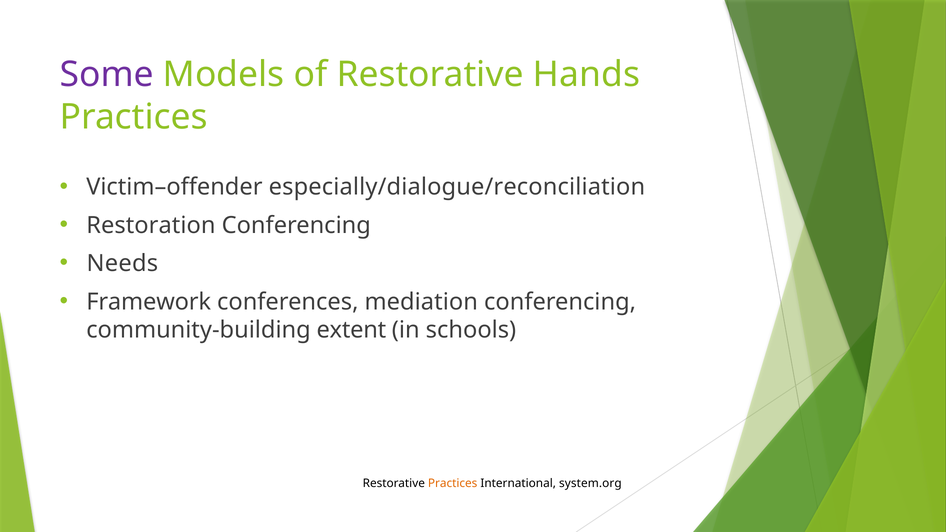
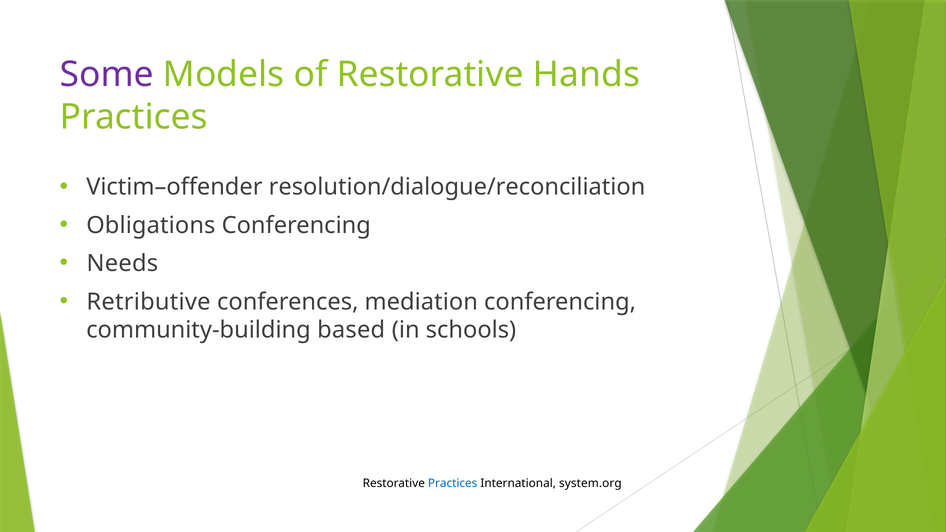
especially/dialogue/reconciliation: especially/dialogue/reconciliation -> resolution/dialogue/reconciliation (457, 187)
Restoration: Restoration -> Obligations (151, 225)
Framework: Framework -> Retributive (148, 302)
extent: extent -> based (351, 330)
Practices colour: orange -> blue (453, 484)
